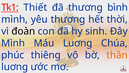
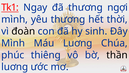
Thiết: Thiết -> Ngay (35, 7)
bình: bình -> ngợi (118, 7)
thần colour: orange -> black (117, 55)
